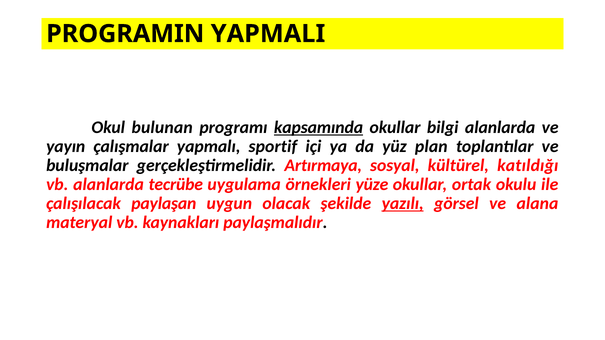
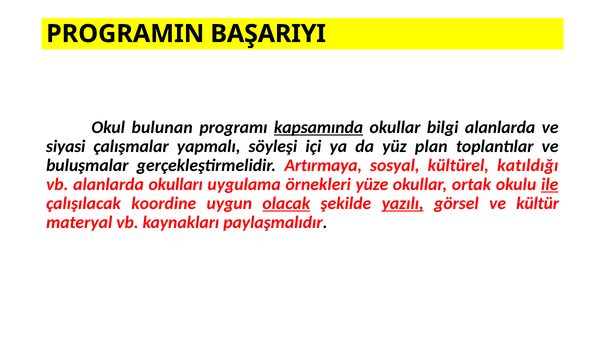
YAPMALI: YAPMALI -> BAŞARIYI (268, 34)
yayın: yayın -> siyasi (66, 147)
sportif: sportif -> söyleşi (273, 147)
tecrübe: tecrübe -> okulları (176, 185)
ile underline: none -> present (550, 185)
paylaşan: paylaşan -> koordine (164, 204)
olacak underline: none -> present (286, 204)
alana: alana -> kültür (538, 204)
